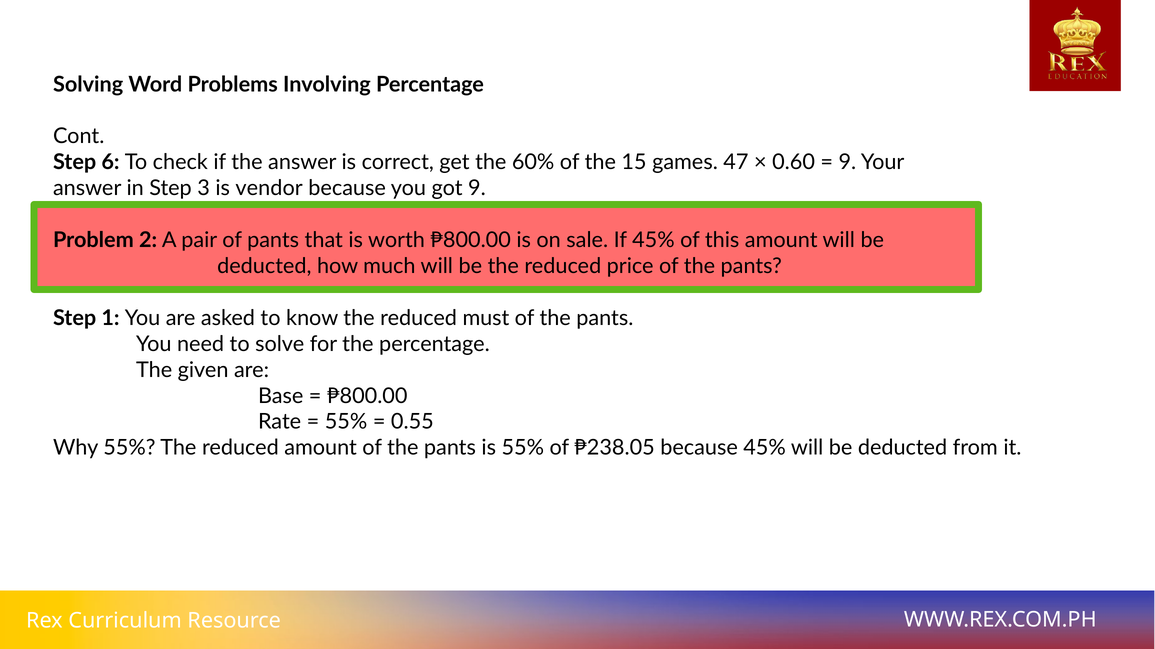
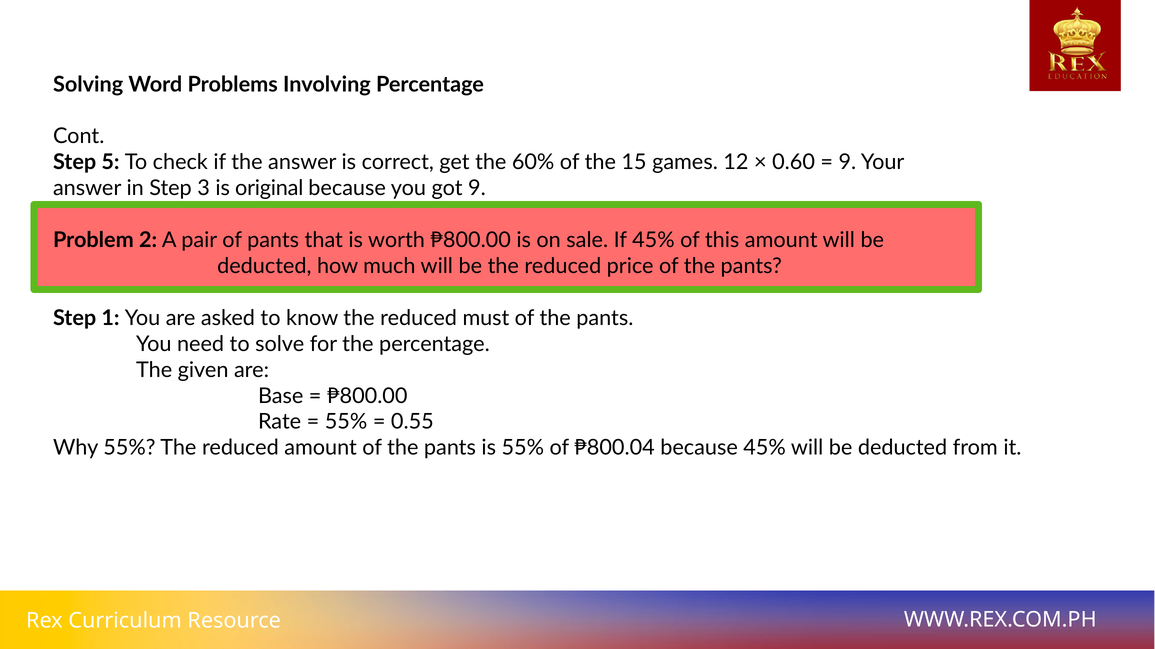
6: 6 -> 5 (110, 162)
47: 47 -> 12 (736, 162)
vendor: vendor -> original (269, 188)
₱238.05: ₱238.05 -> ₱800.04 (615, 448)
